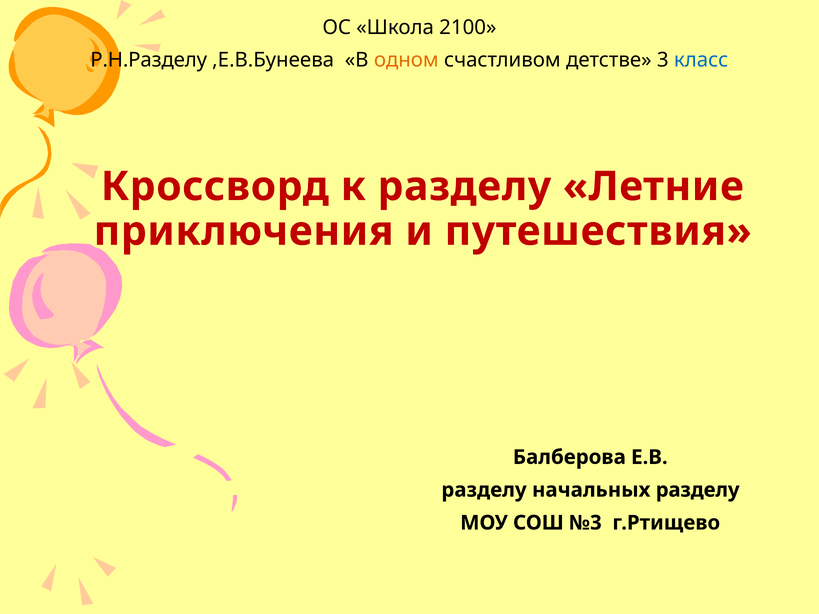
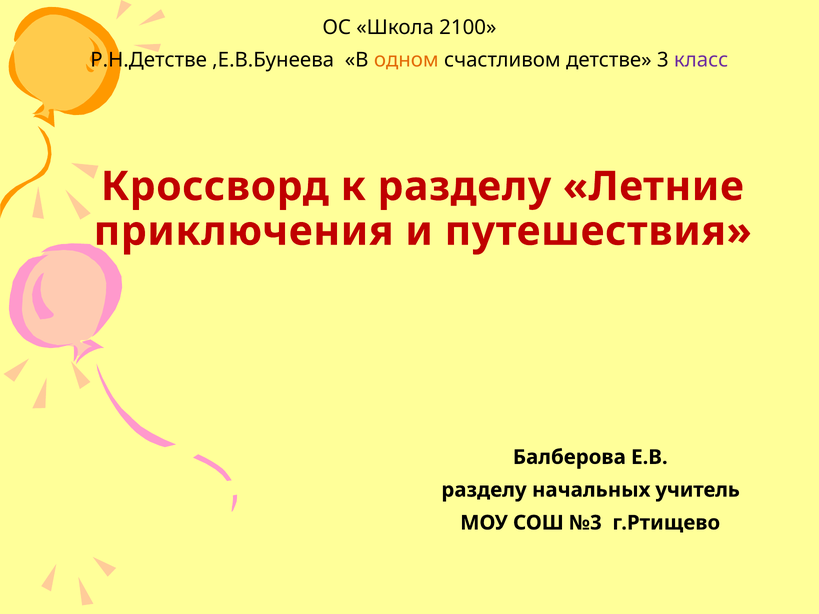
Р.Н.Разделу: Р.Н.Разделу -> Р.Н.Детстве (149, 60)
класс colour: blue -> purple (701, 60)
начальных разделу: разделу -> учитель (698, 490)
